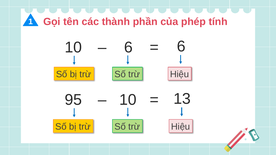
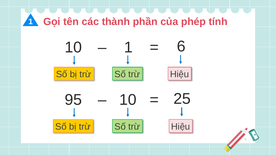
10 6: 6 -> 1 (128, 47)
13: 13 -> 25 (182, 99)
